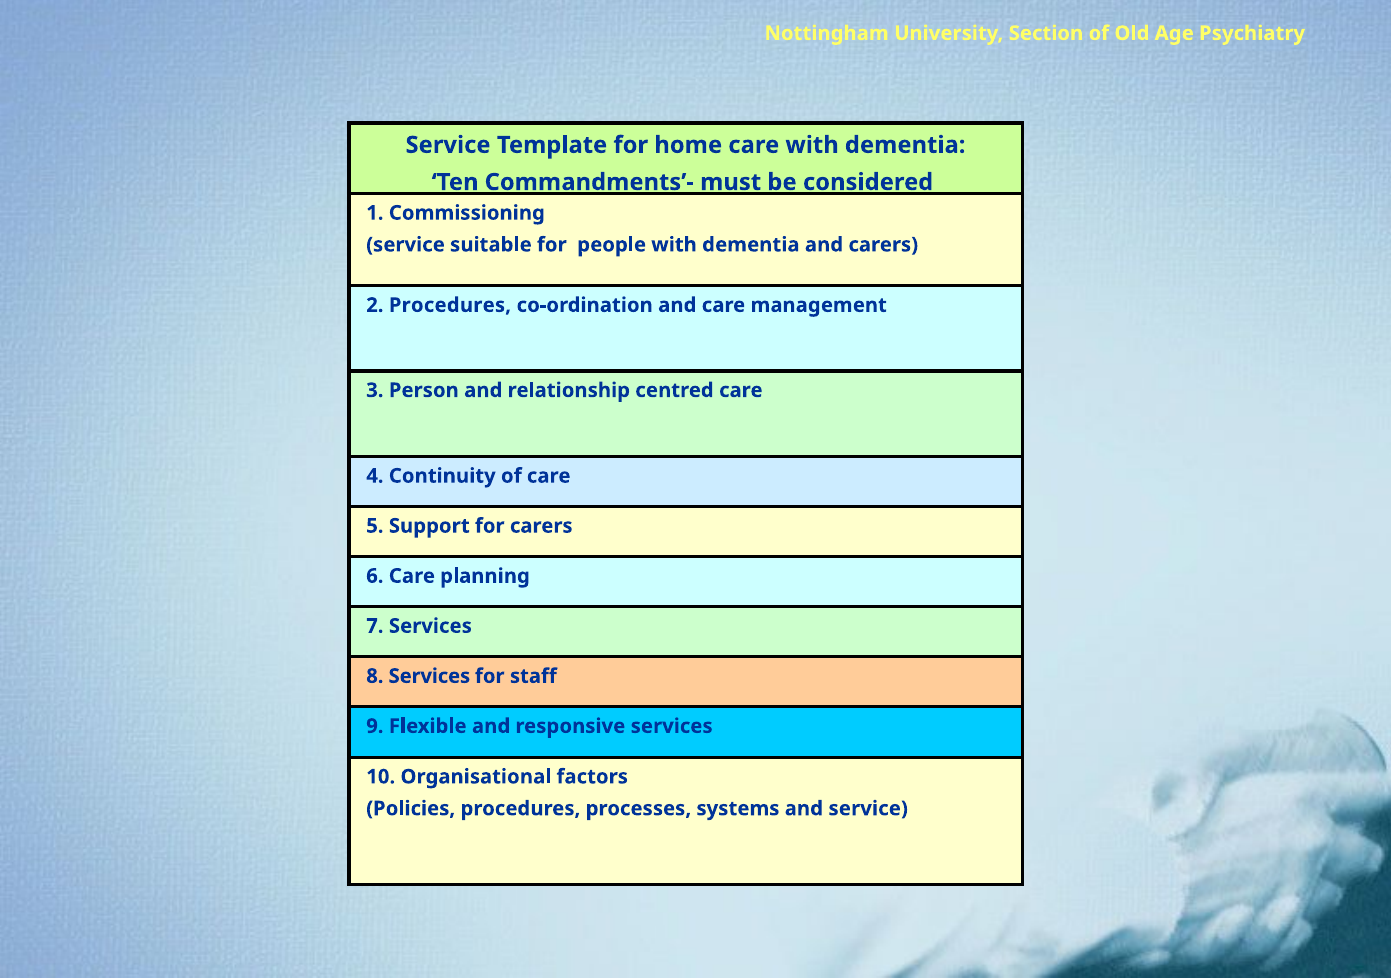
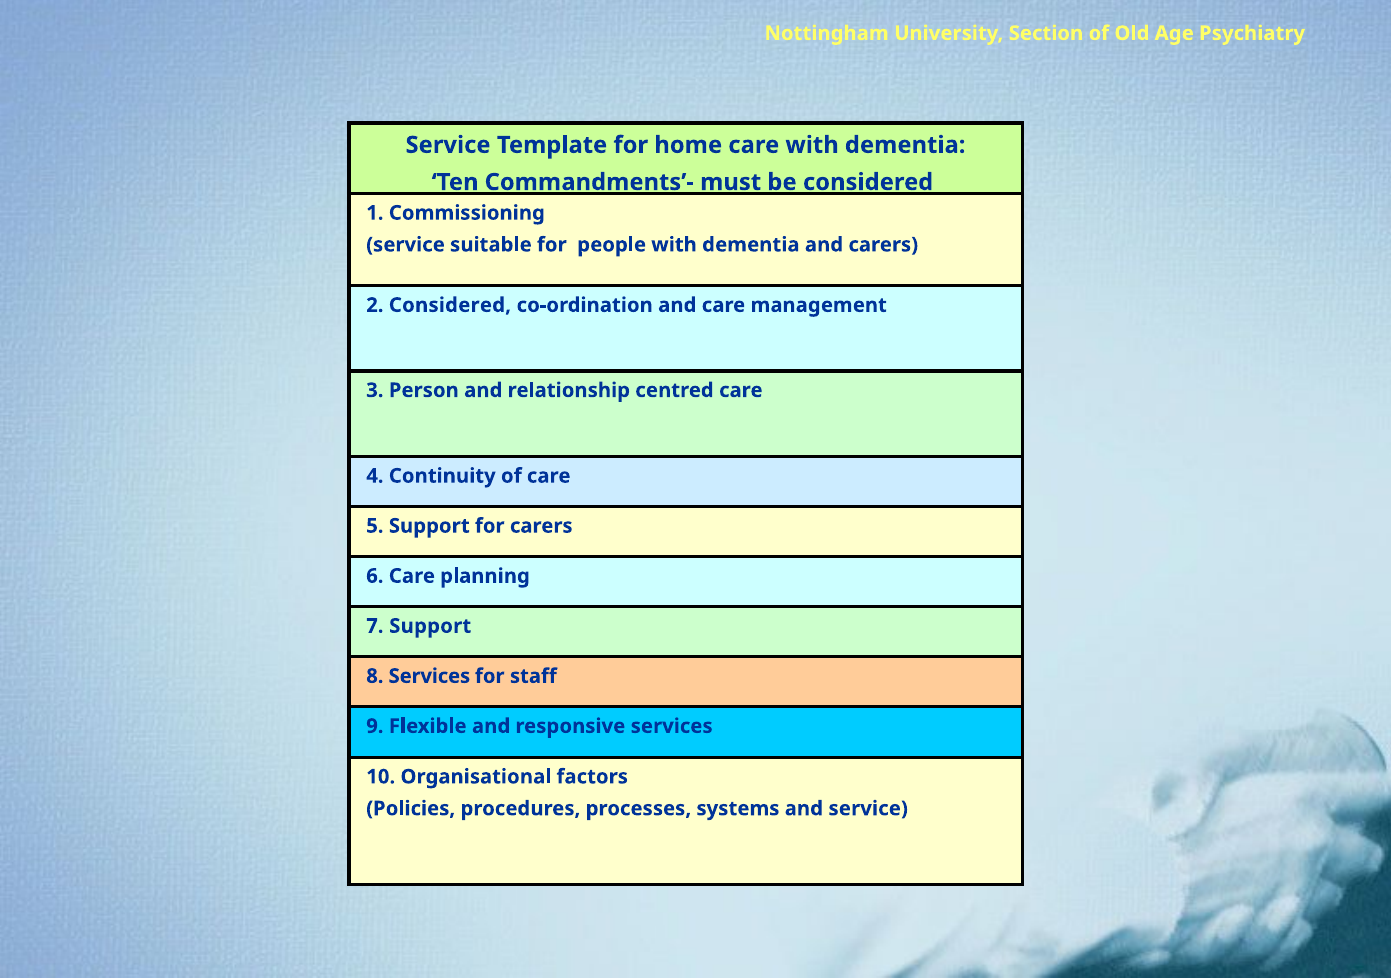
2 Procedures: Procedures -> Considered (450, 305)
7 Services: Services -> Support (430, 626)
